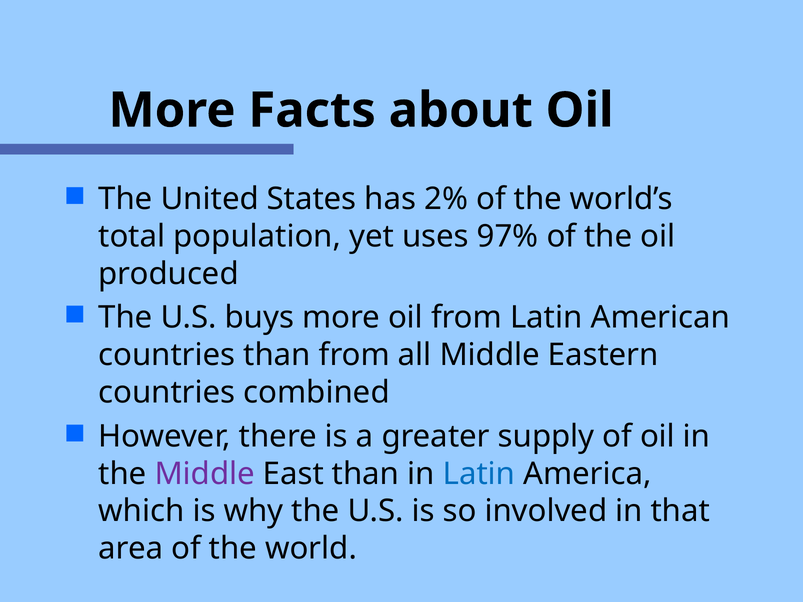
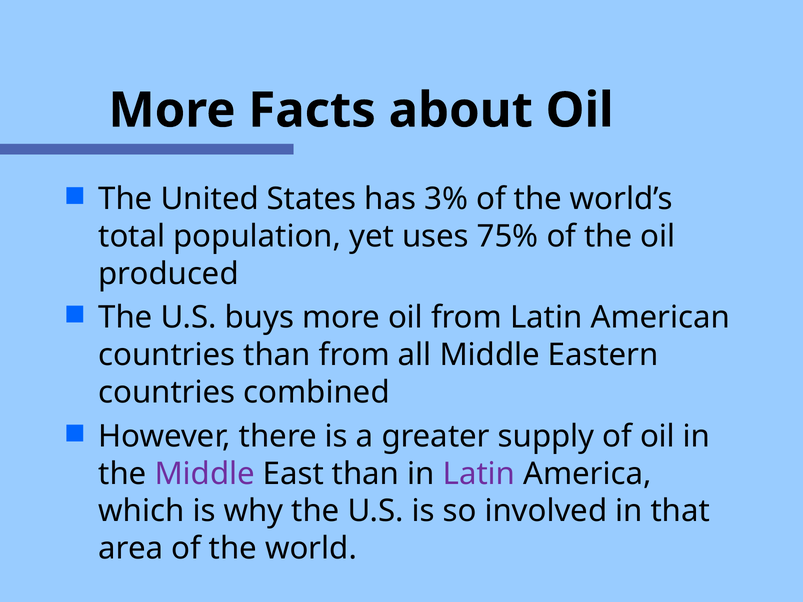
2%: 2% -> 3% (446, 199)
97%: 97% -> 75% (508, 236)
Latin colour: blue -> purple (479, 474)
